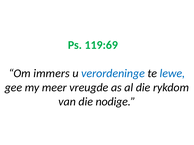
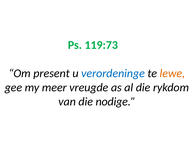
119:69: 119:69 -> 119:73 (101, 45)
immers: immers -> present (52, 74)
lewe colour: blue -> orange (172, 74)
